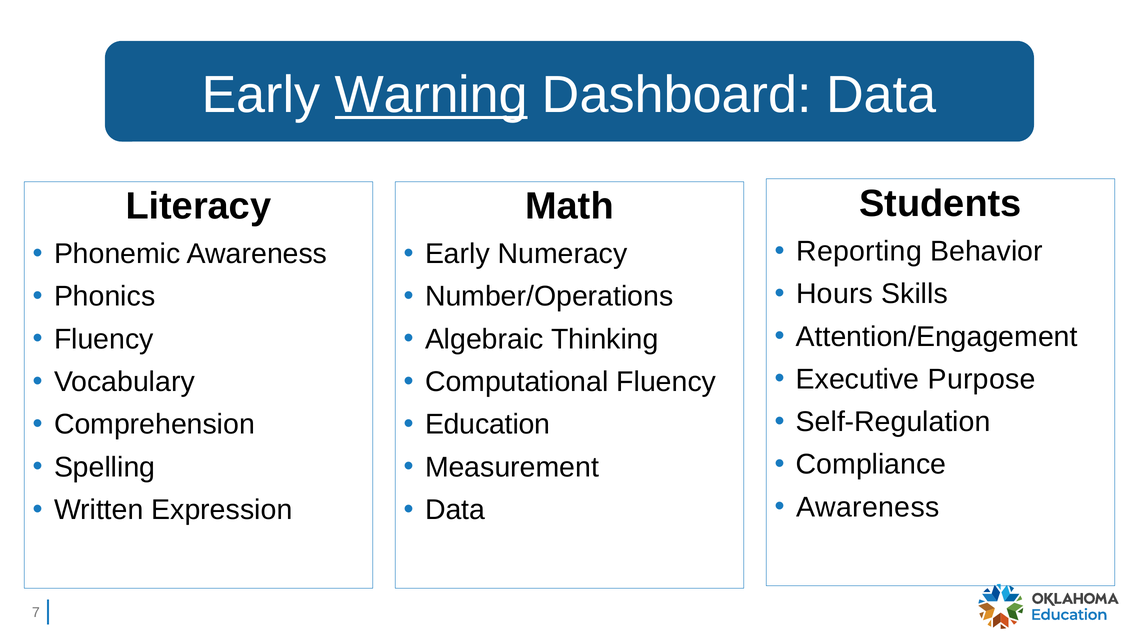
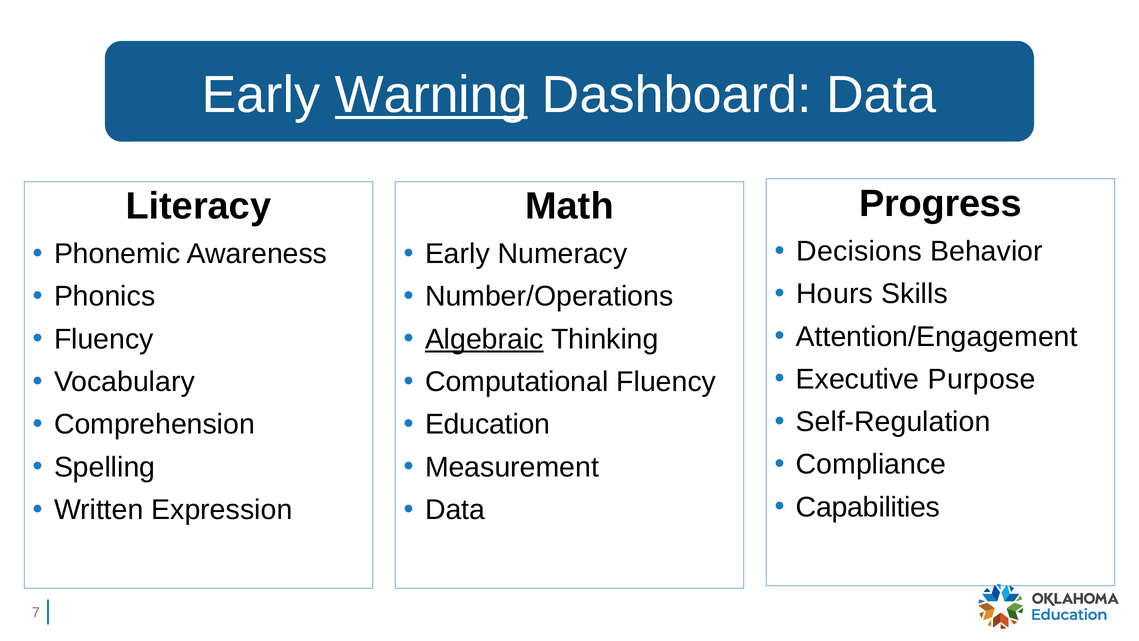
Students: Students -> Progress (941, 203)
Reporting: Reporting -> Decisions (859, 251)
Algebraic underline: none -> present (484, 339)
Awareness: Awareness -> Capabilities (868, 507)
